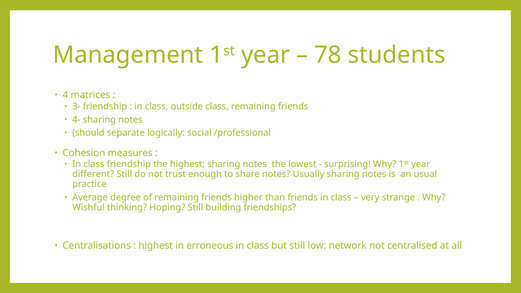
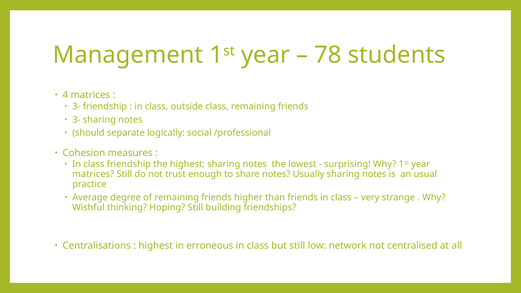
4-: 4- -> 3- (76, 120)
different: different -> matrices (93, 174)
